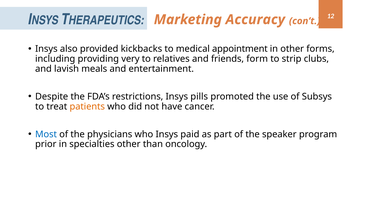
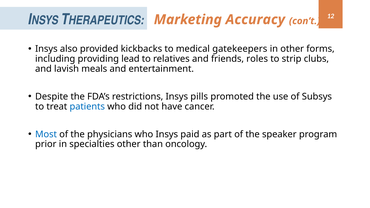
appointment: appointment -> gatekeepers (240, 49)
very: very -> lead (130, 59)
form: form -> roles (257, 59)
patients colour: orange -> blue (87, 107)
